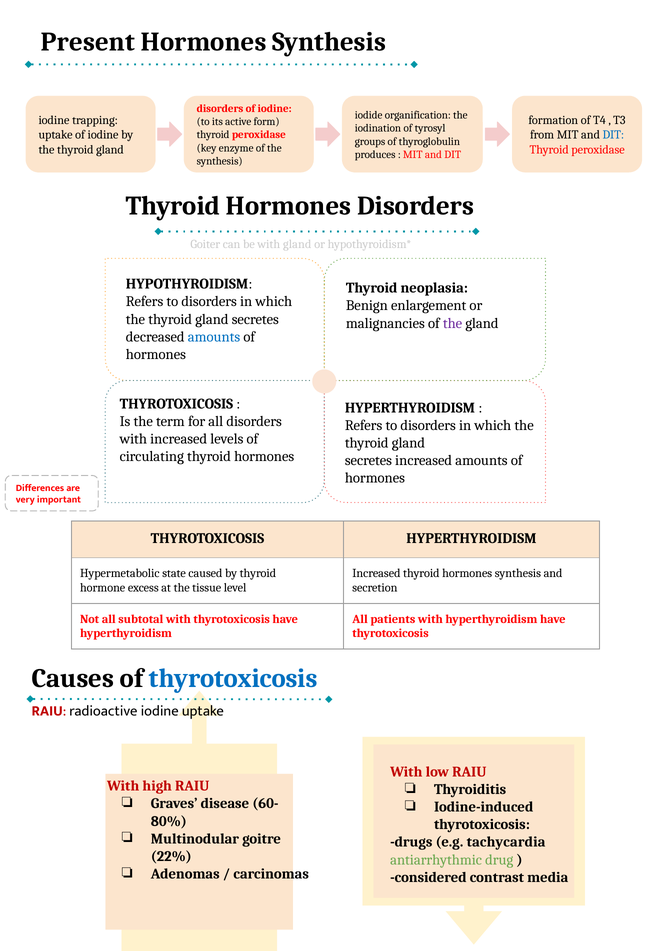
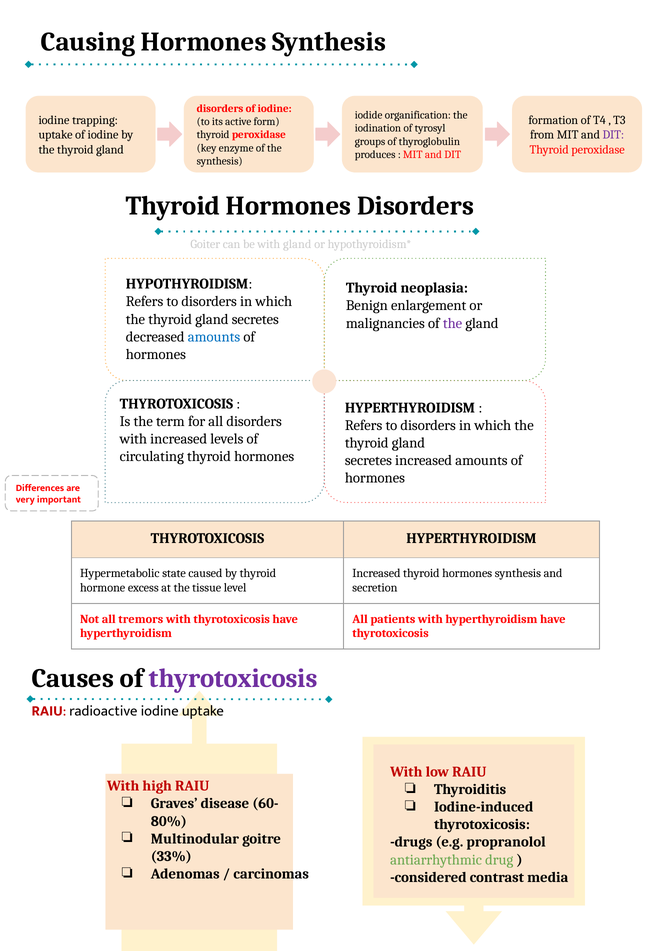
Present: Present -> Causing (88, 42)
DIT colour: blue -> purple (613, 135)
subtotal: subtotal -> tremors (141, 619)
thyrotoxicosis colour: blue -> purple (233, 678)
tachycardia: tachycardia -> propranolol (506, 841)
22%: 22% -> 33% (171, 856)
